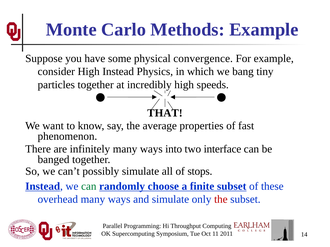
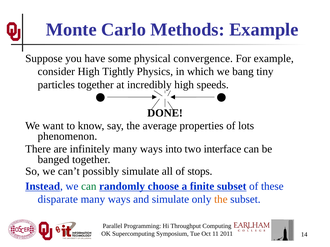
High Instead: Instead -> Tightly (118, 72)
THAT: THAT -> DONE (165, 113)
fast: fast -> lots (246, 126)
overhead: overhead -> disparate (58, 200)
the colour: red -> orange (221, 200)
